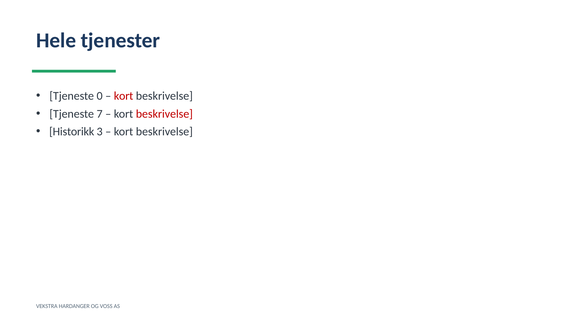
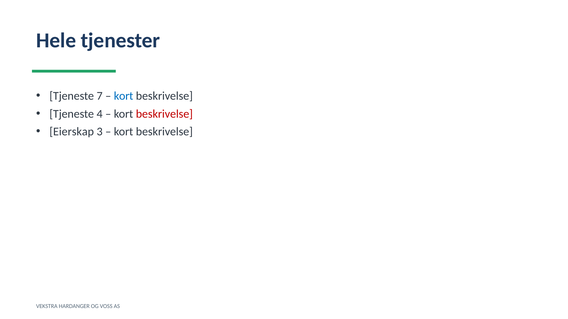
0: 0 -> 7 (100, 96)
kort colour: red -> blue (124, 96)
7: 7 -> 4 (100, 114)
Historikk: Historikk -> Eierskap (72, 132)
